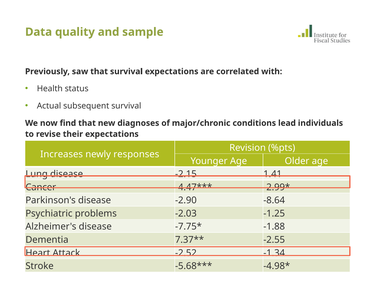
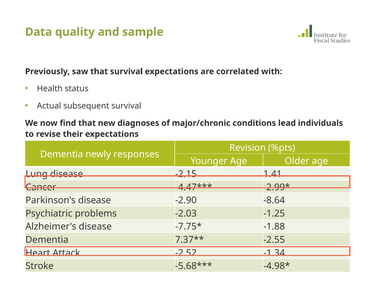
Increases: Increases -> Dementia (62, 154)
